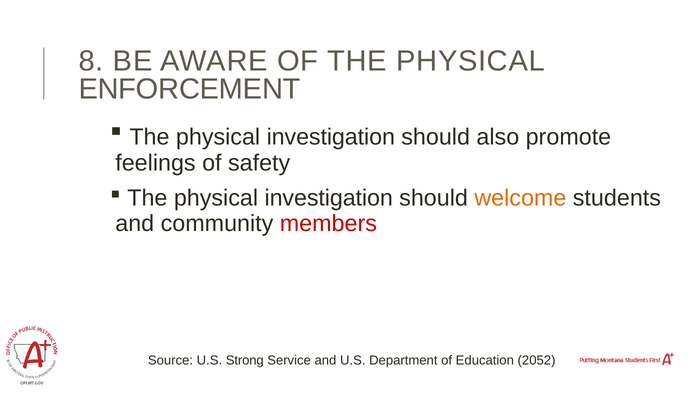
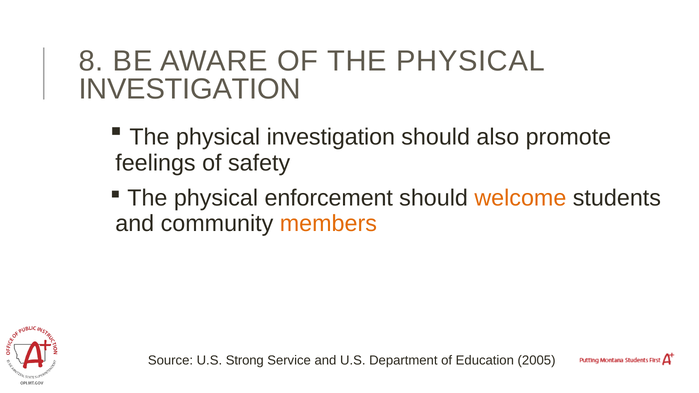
ENFORCEMENT: ENFORCEMENT -> INVESTIGATION (190, 89)
investigation: investigation -> enforcement (329, 198)
members colour: red -> orange (328, 223)
2052: 2052 -> 2005 (537, 360)
